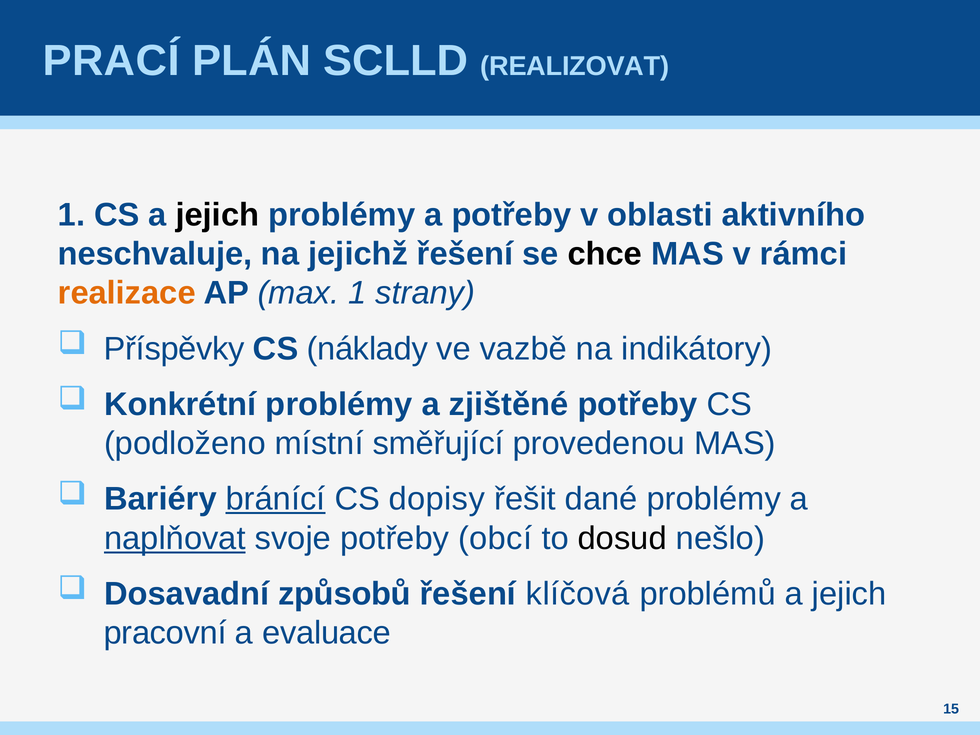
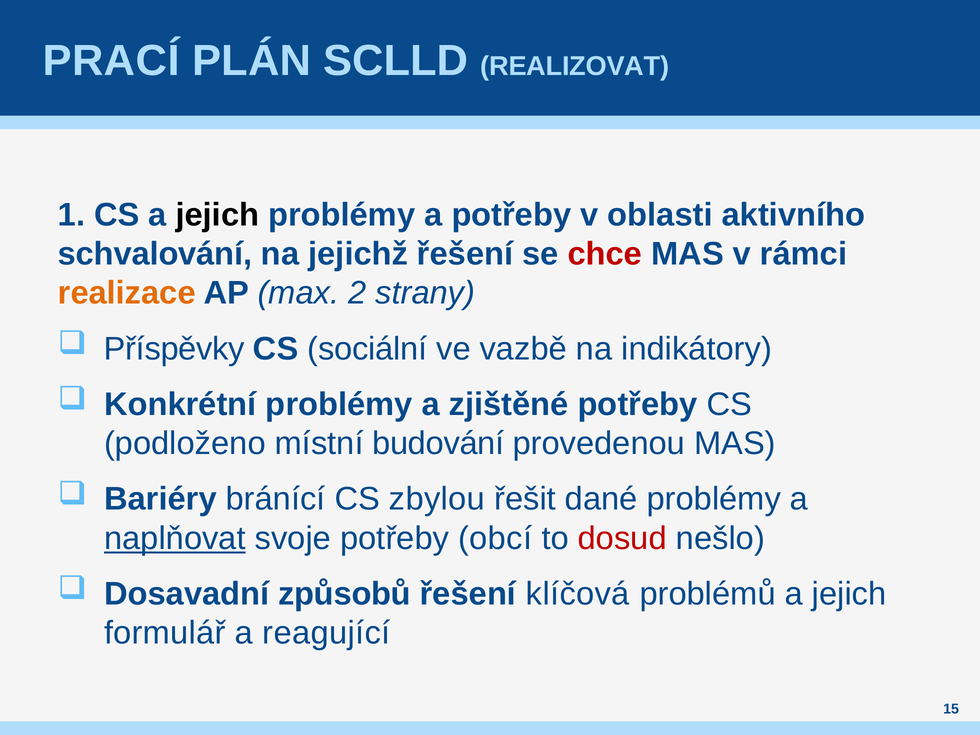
neschvaluje: neschvaluje -> schvalování (155, 254)
chce colour: black -> red (605, 254)
max 1: 1 -> 2 (357, 293)
náklady: náklady -> sociální (367, 349)
směřující: směřující -> budování (438, 444)
bránící underline: present -> none (276, 499)
dopisy: dopisy -> zbylou (437, 499)
dosud colour: black -> red (622, 538)
pracovní: pracovní -> formulář (165, 633)
evaluace: evaluace -> reagující (326, 633)
